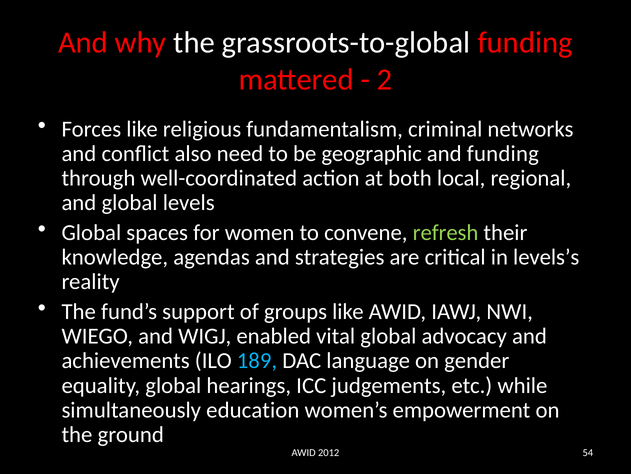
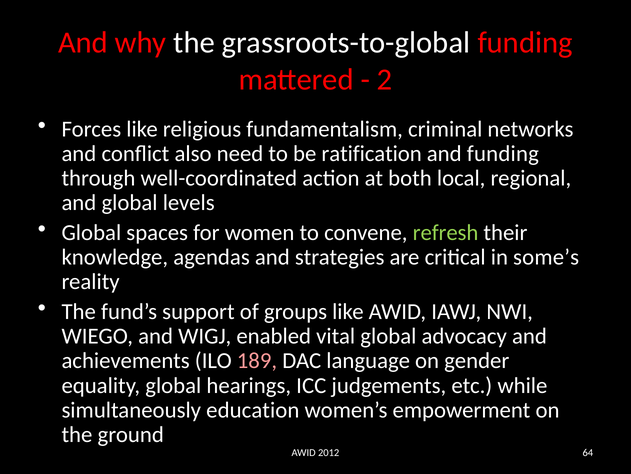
geographic: geographic -> ratification (372, 153)
levels’s: levels’s -> some’s (546, 257)
189 colour: light blue -> pink (257, 360)
54: 54 -> 64 (588, 452)
